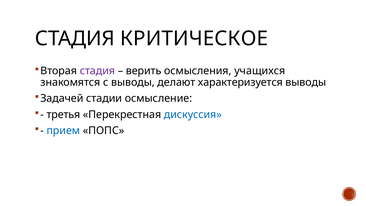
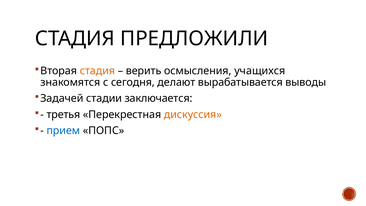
КРИТИЧЕСКОЕ: КРИТИЧЕСКОЕ -> ПРЕДЛОЖИЛИ (194, 39)
стадия colour: purple -> orange (97, 71)
с выводы: выводы -> сегодня (133, 82)
характеризуется: характеризуется -> вырабатывается (240, 82)
осмысление: осмысление -> заключается (159, 98)
дискуссия colour: blue -> orange (193, 114)
